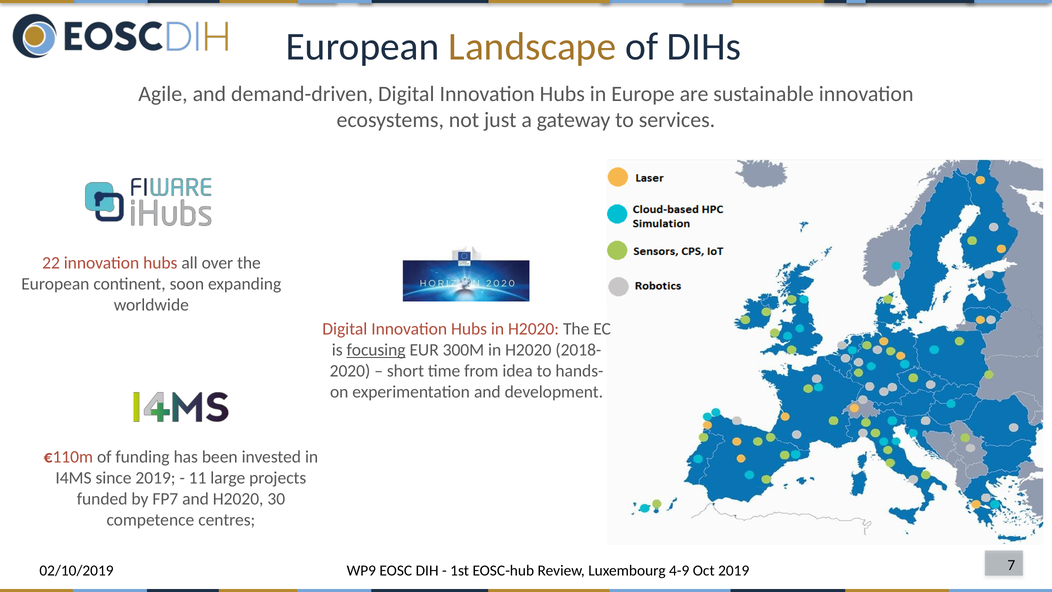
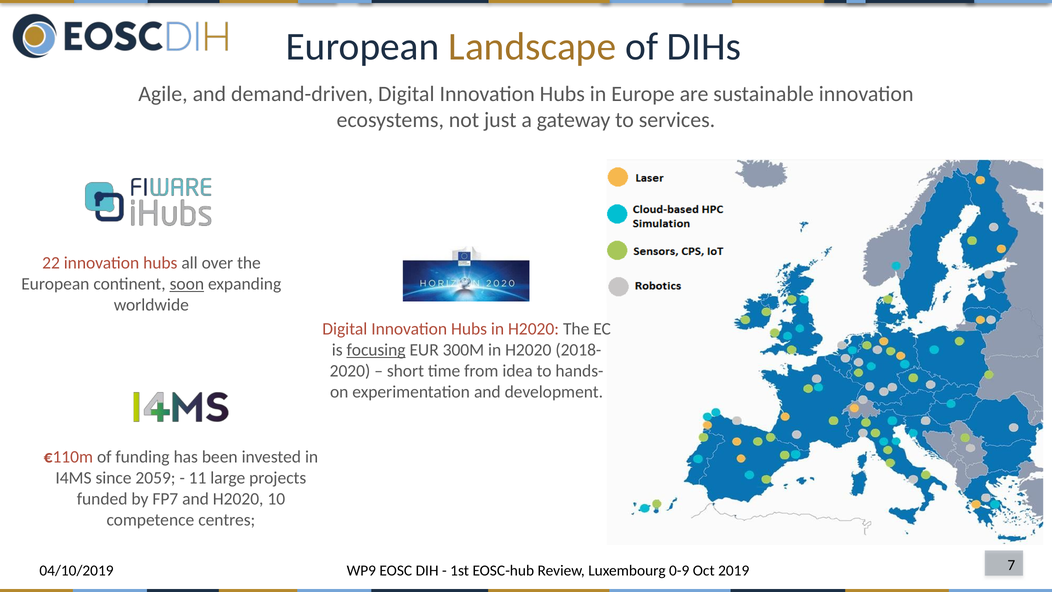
soon underline: none -> present (187, 284)
since 2019: 2019 -> 2059 (156, 478)
30: 30 -> 10 (276, 499)
02/10/2019: 02/10/2019 -> 04/10/2019 (77, 570)
4-9: 4-9 -> 0-9 (679, 570)
